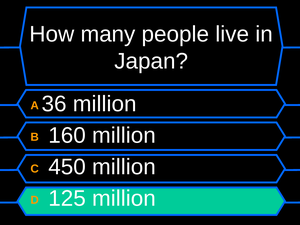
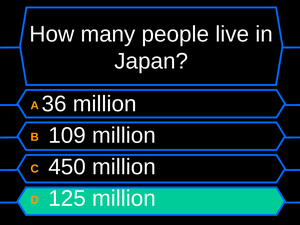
160: 160 -> 109 (67, 136)
